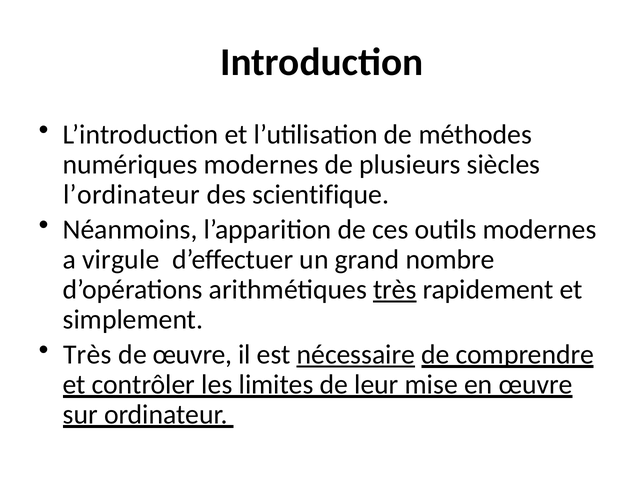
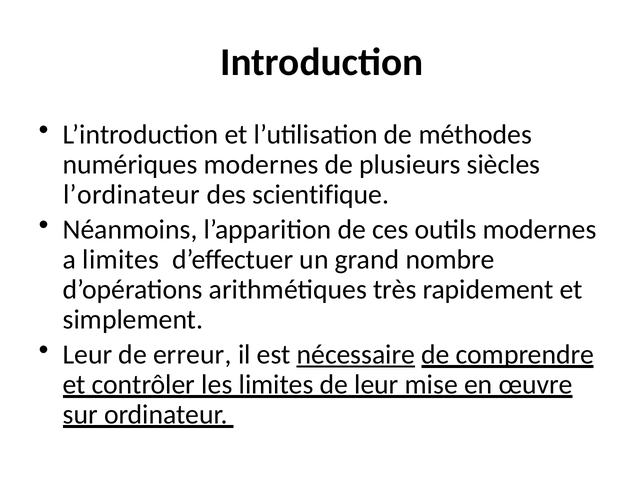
a virgule: virgule -> limites (121, 260)
très underline: present -> none (395, 289)
Très: Très -> Leur (88, 355)
de œuvre: œuvre -> erreur (192, 355)
